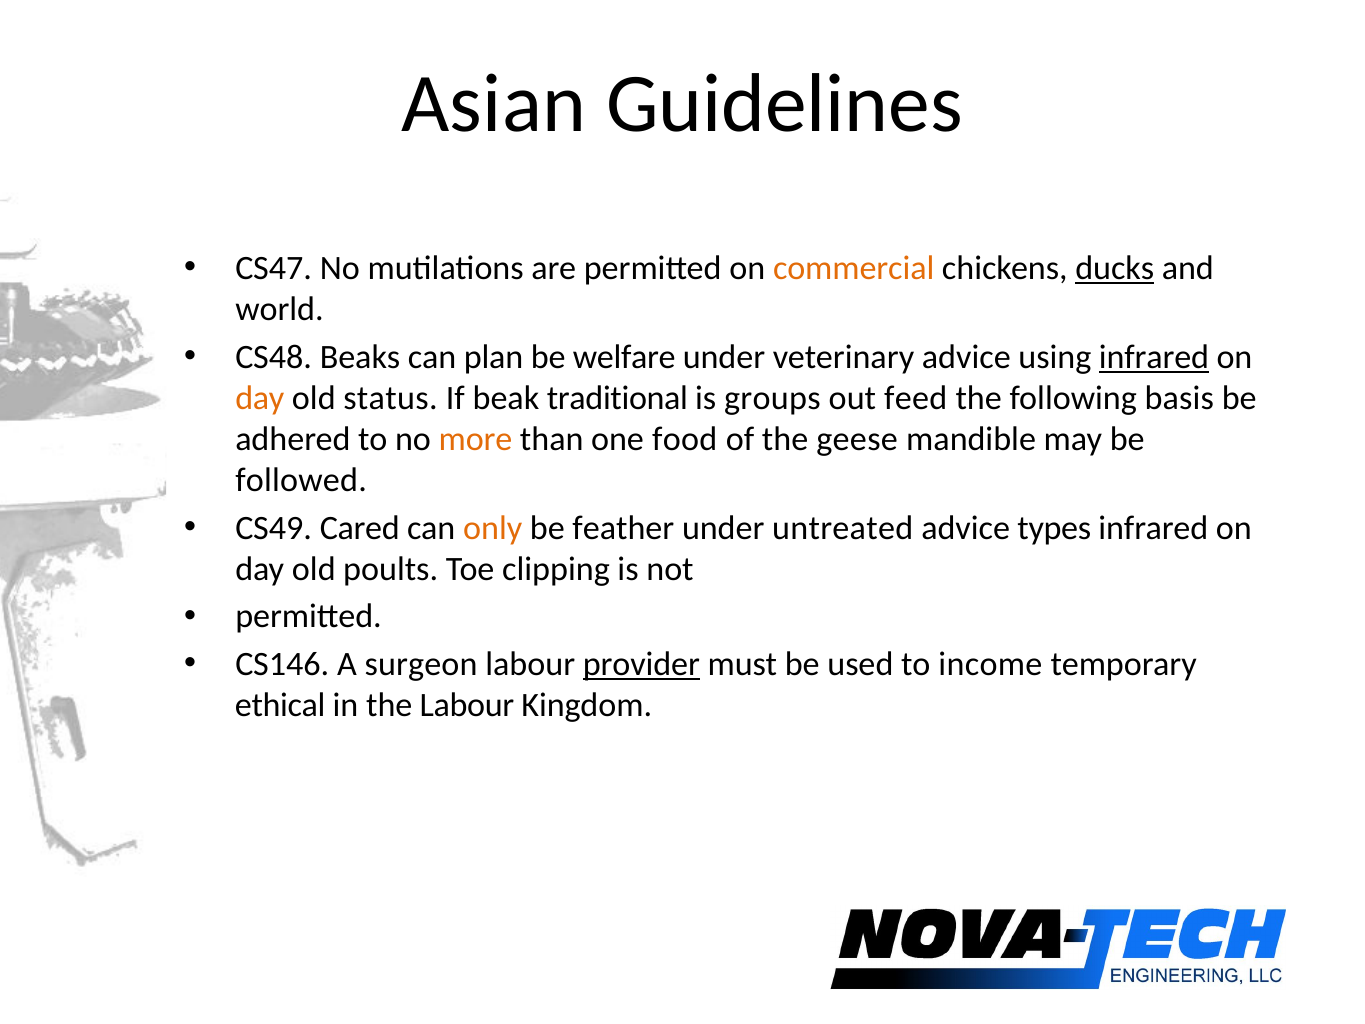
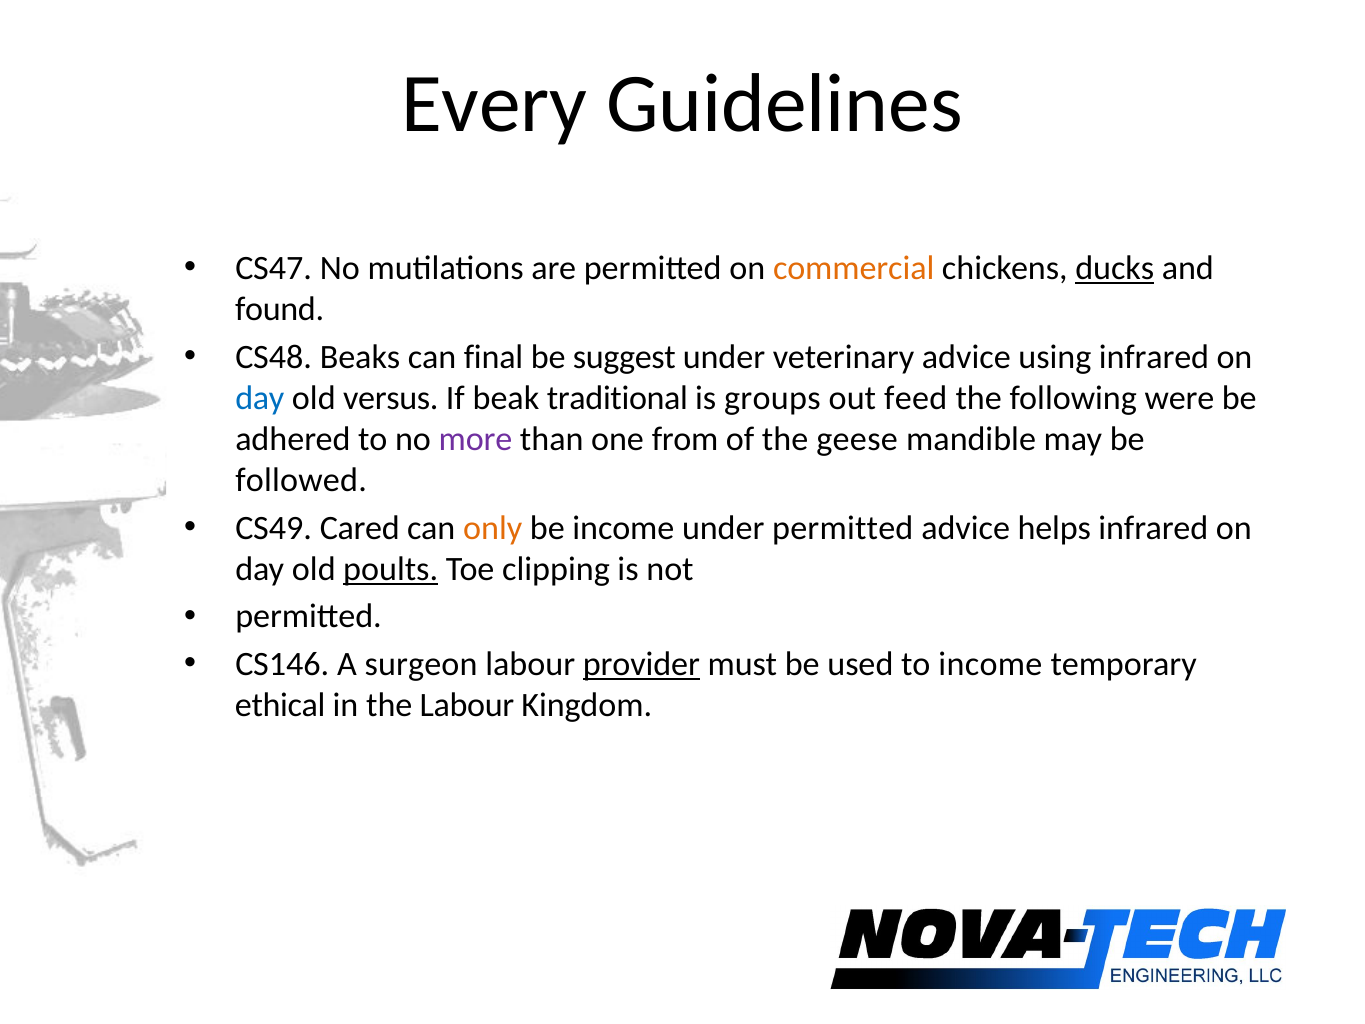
Asian: Asian -> Every (494, 104)
world: world -> found (280, 309)
plan: plan -> final (494, 357)
welfare: welfare -> suggest (624, 357)
infrared underline: present -> none (1154, 357)
day colour: orange -> blue (260, 398)
status: status -> versus (391, 398)
basis: basis -> were (1179, 398)
more colour: orange -> purple (476, 439)
food: food -> from (685, 439)
be feather: feather -> income (623, 528)
under untreated: untreated -> permitted (843, 528)
types: types -> helps (1054, 528)
poults underline: none -> present (391, 569)
